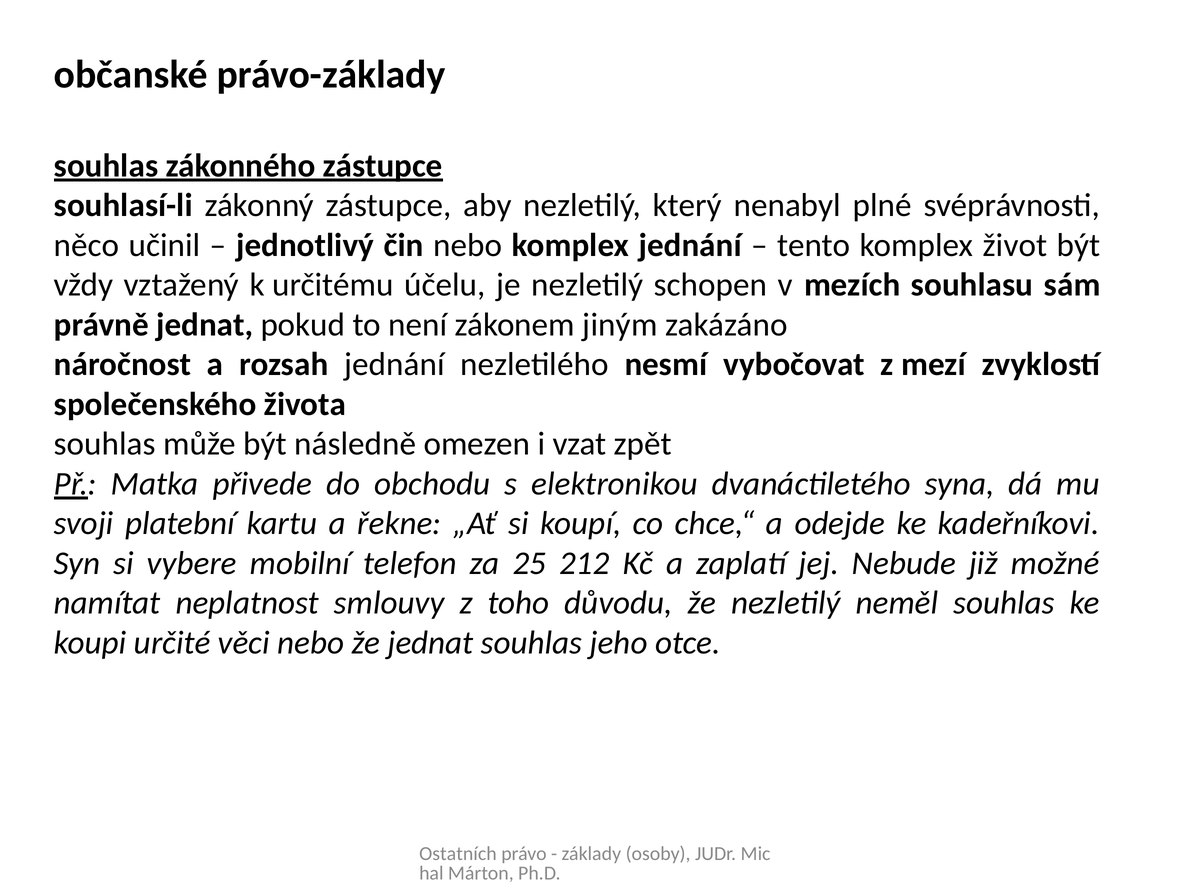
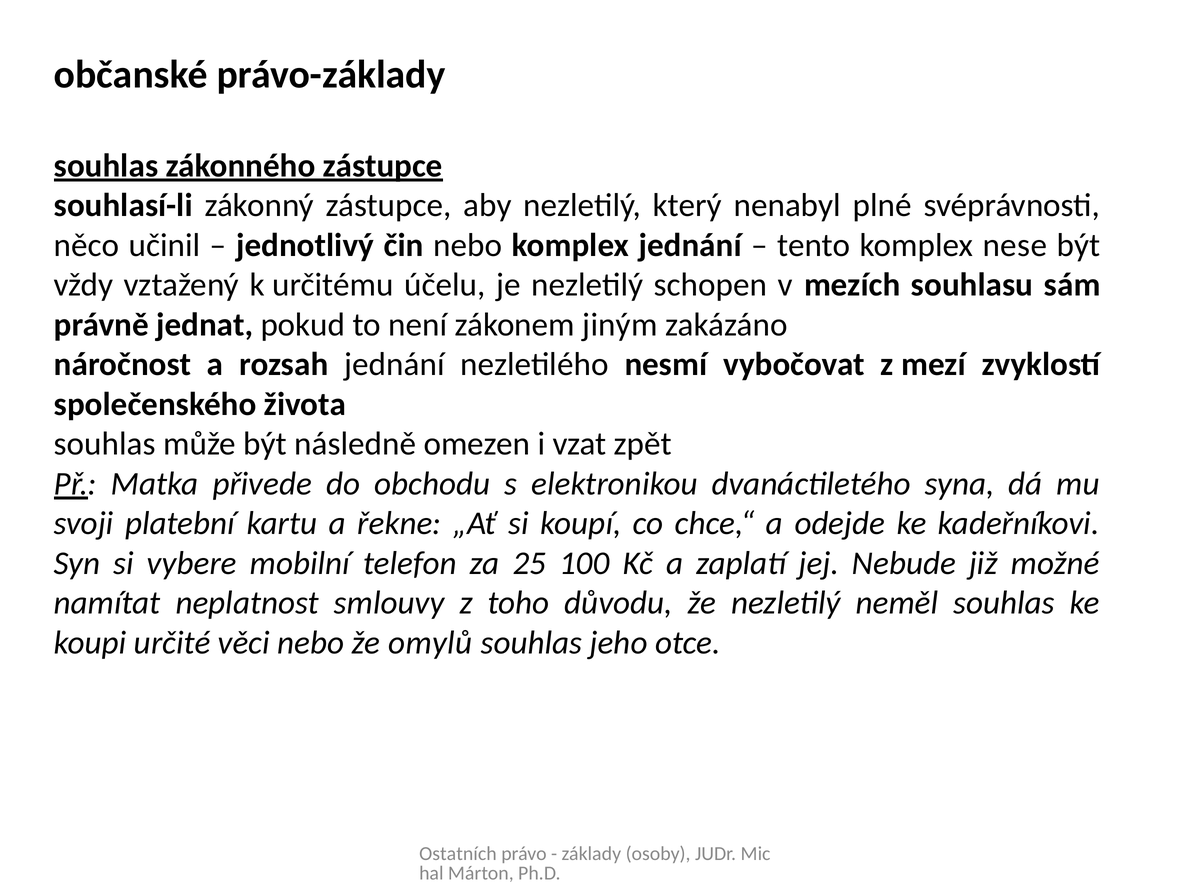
život: život -> nese (1015, 245)
212: 212 -> 100 (584, 563)
že jednat: jednat -> omylů (430, 643)
